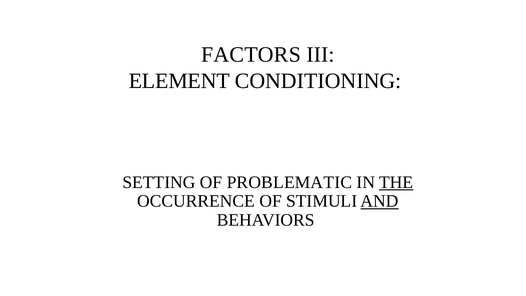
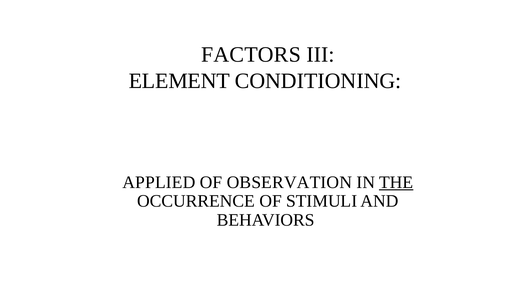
SETTING: SETTING -> APPLIED (159, 182)
PROBLEMATIC: PROBLEMATIC -> OBSERVATION (289, 182)
AND underline: present -> none (380, 201)
